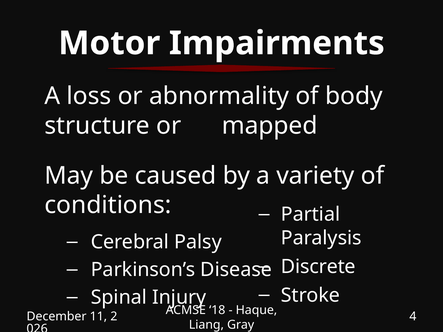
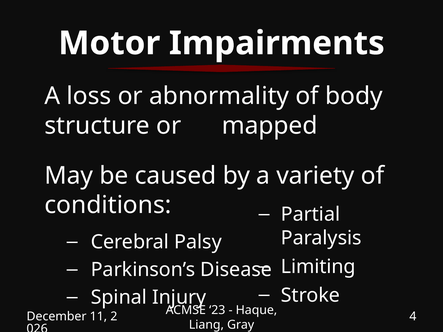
Discrete: Discrete -> Limiting (318, 267)
18: 18 -> 23 (217, 310)
